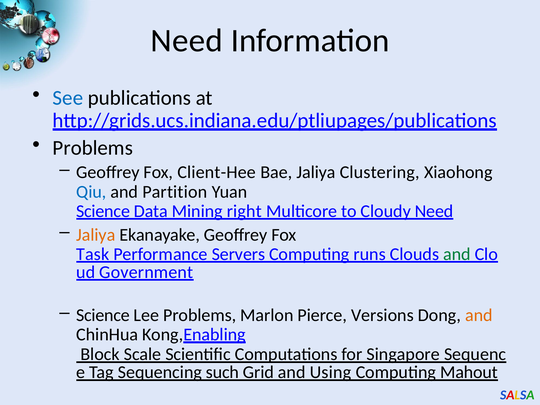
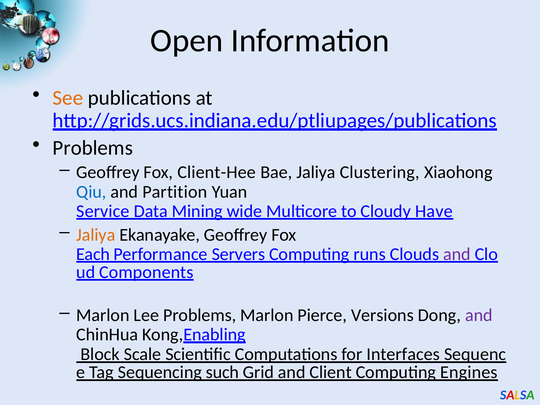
Need: Need -> Open (187, 41)
See colour: blue -> orange (68, 98)
Science: Science -> Service (103, 211)
right: right -> wide (244, 211)
Cloudy Need: Need -> Have (434, 211)
Task: Task -> Each (93, 254)
and colour: green -> purple (457, 254)
Government: Government -> Components (146, 272)
Science: Science -> Marlon (103, 315)
and colour: orange -> purple (479, 315)
Singapore: Singapore -> Interfaces (403, 354)
Using: Using -> Client (331, 372)
Mahout: Mahout -> Engines (469, 372)
